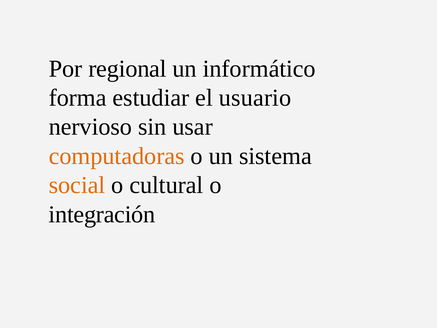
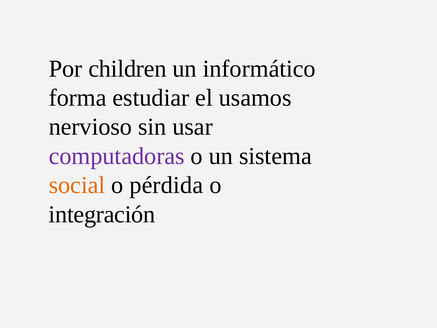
regional: regional -> children (128, 69)
usuario: usuario -> usamos (255, 98)
computadoras colour: orange -> purple (117, 156)
cultural: cultural -> pérdida (166, 185)
